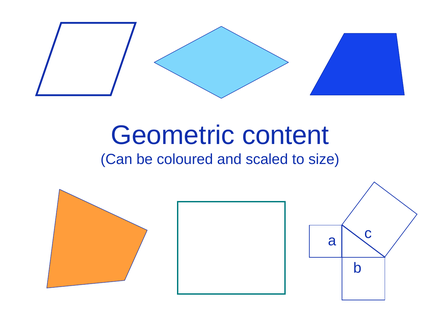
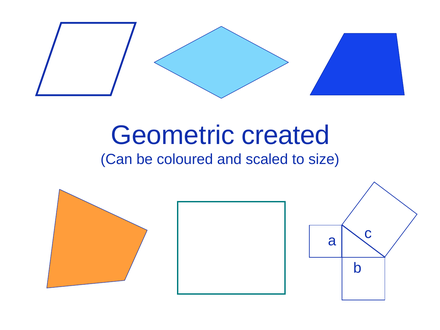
content: content -> created (286, 135)
